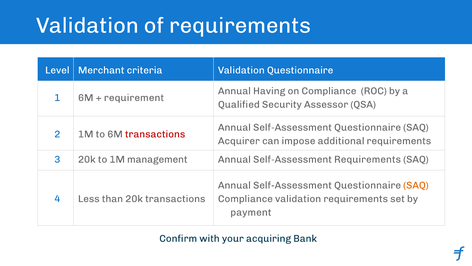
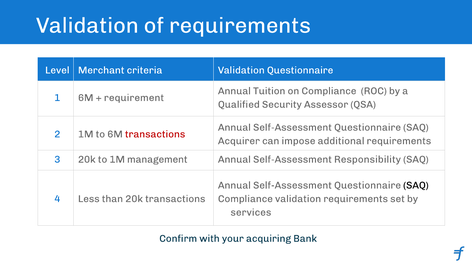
Having: Having -> Tuition (269, 91)
Self-Assessment Requirements: Requirements -> Responsibility (367, 159)
SAQ colour: orange -> black (416, 185)
payment: payment -> services (251, 212)
